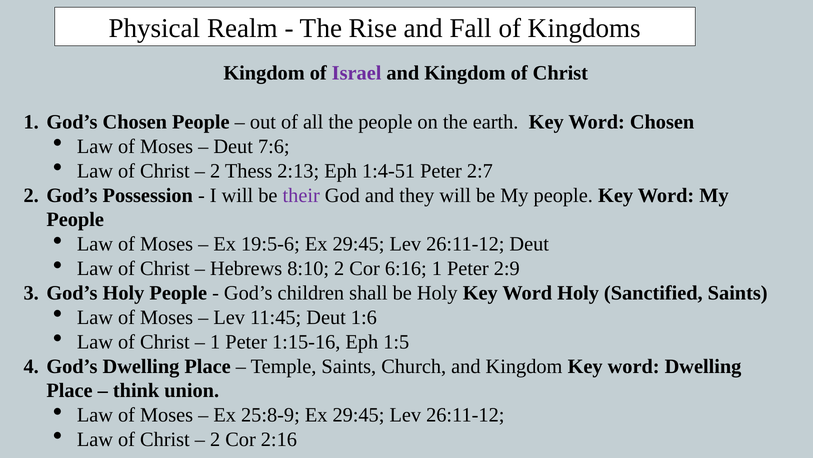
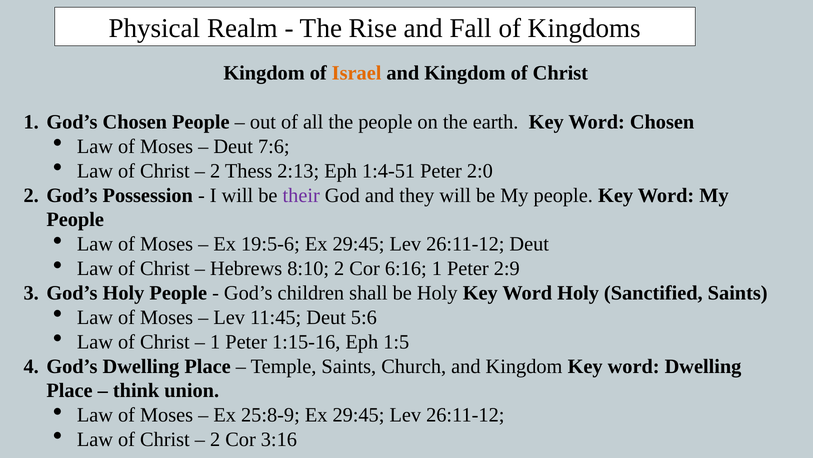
Israel colour: purple -> orange (357, 73)
2:7: 2:7 -> 2:0 (480, 171)
1:6: 1:6 -> 5:6 (364, 317)
2:16: 2:16 -> 3:16 (279, 439)
